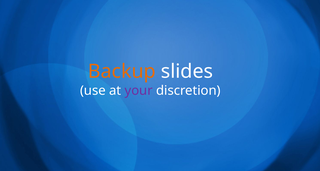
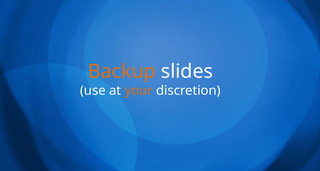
your colour: purple -> orange (139, 91)
